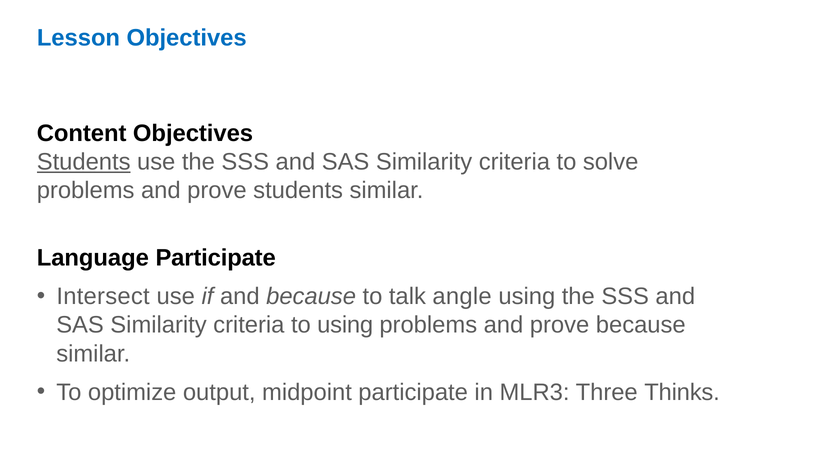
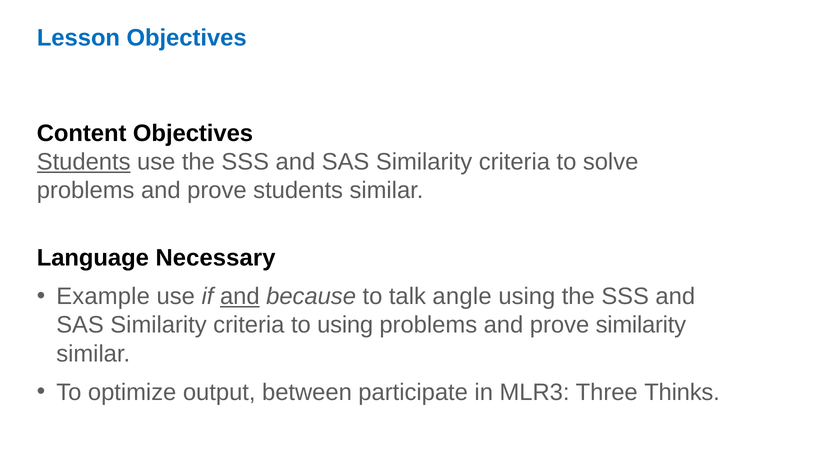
Language Participate: Participate -> Necessary (216, 258)
Intersect: Intersect -> Example (103, 297)
and underline: none -> present (240, 297)
prove because: because -> similarity (641, 325)
midpoint: midpoint -> between (307, 392)
